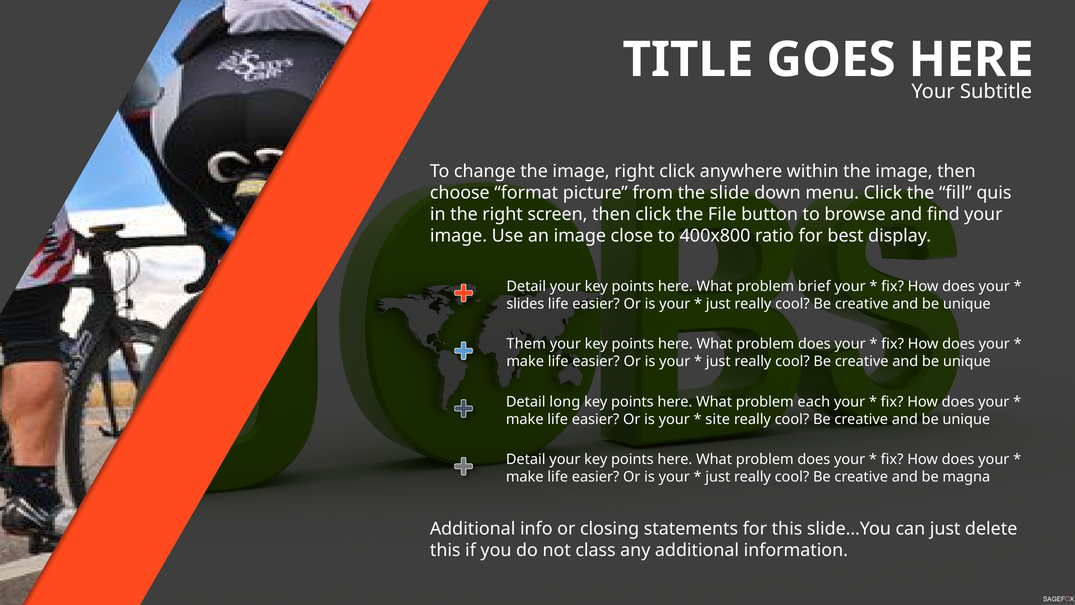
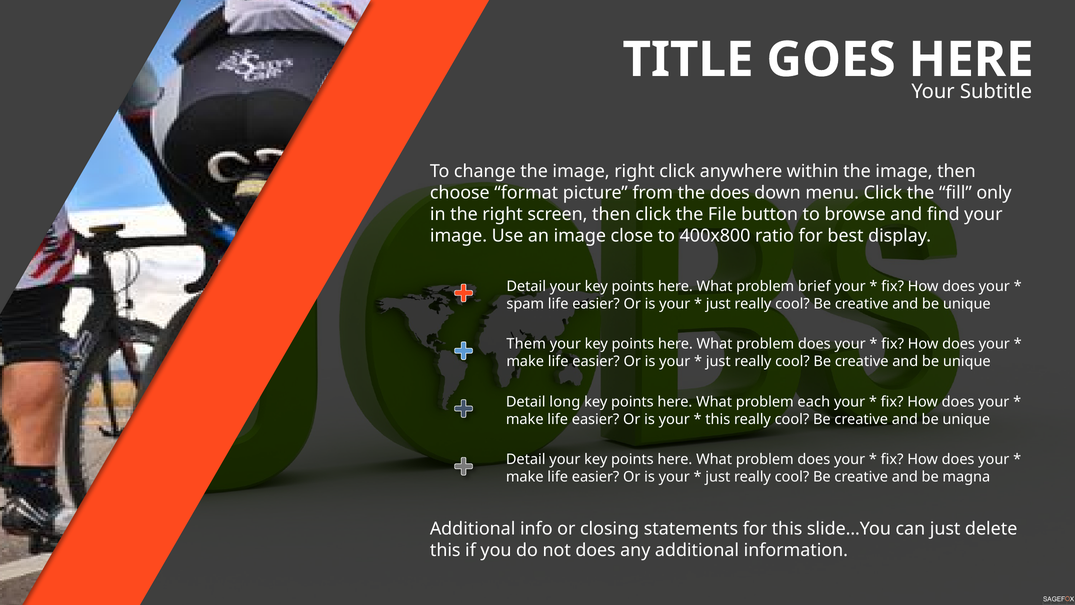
the slide: slide -> does (730, 193)
quis: quis -> only (994, 193)
slides: slides -> spam (525, 304)
site: site -> this (718, 419)
not class: class -> does (596, 550)
